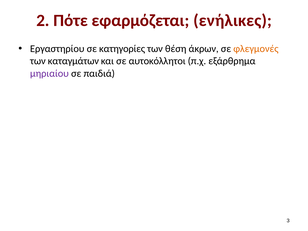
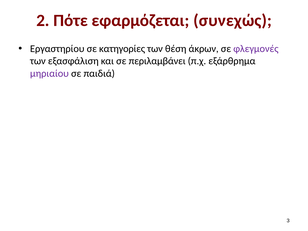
ενήλικες: ενήλικες -> συνεχώς (233, 20)
φλεγμονές colour: orange -> purple (256, 49)
καταγμάτων: καταγμάτων -> εξασφάλιση (73, 61)
αυτοκόλλητοι: αυτοκόλλητοι -> περιλαμβάνει (157, 61)
